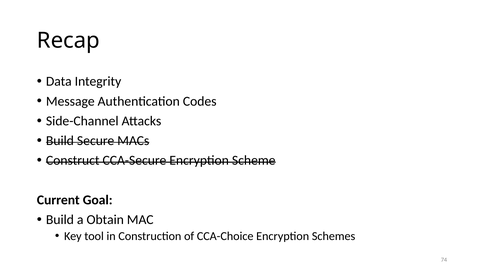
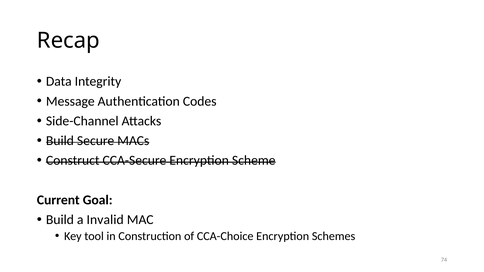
Obtain: Obtain -> Invalid (105, 220)
